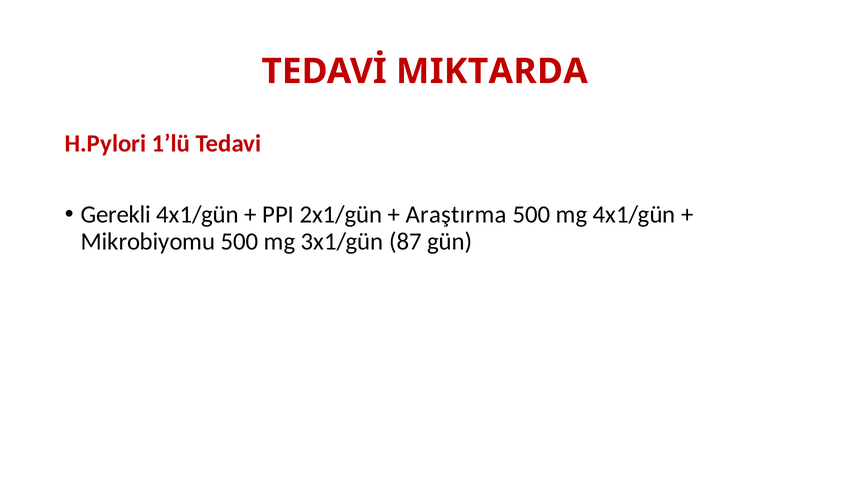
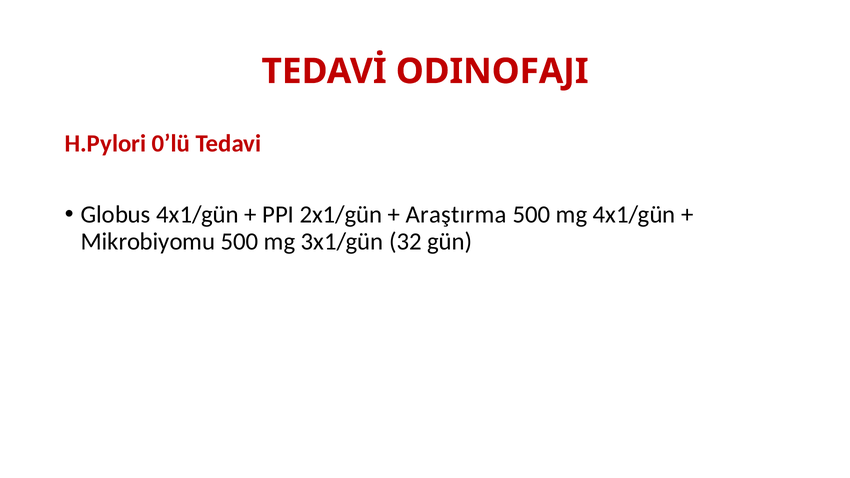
MIKTARDA: MIKTARDA -> ODINOFAJI (492, 71)
1’lü: 1’lü -> 0’lü (171, 144)
Gerekli: Gerekli -> Globus (116, 215)
87: 87 -> 32 (405, 242)
